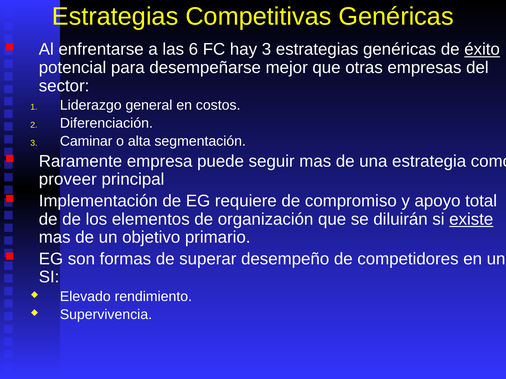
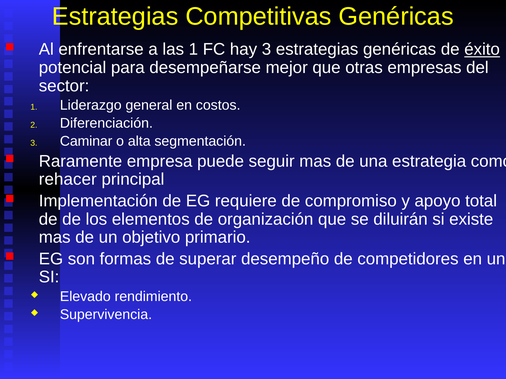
las 6: 6 -> 1 (193, 49)
proveer: proveer -> rehacer (68, 180)
existe underline: present -> none (471, 219)
